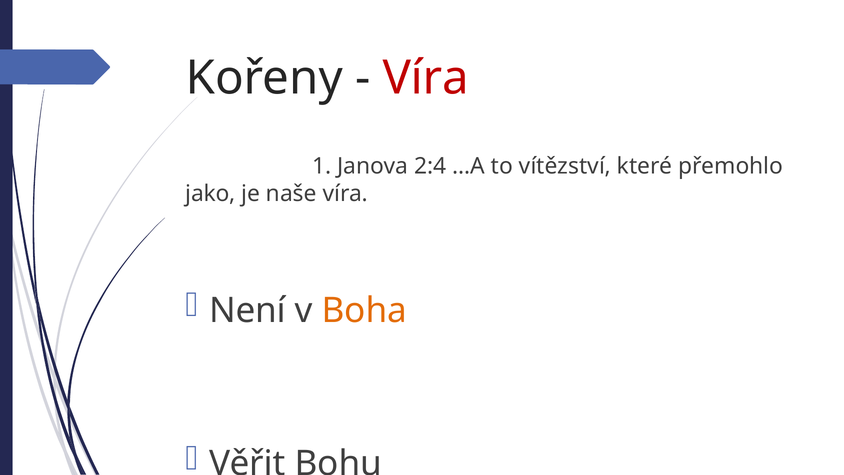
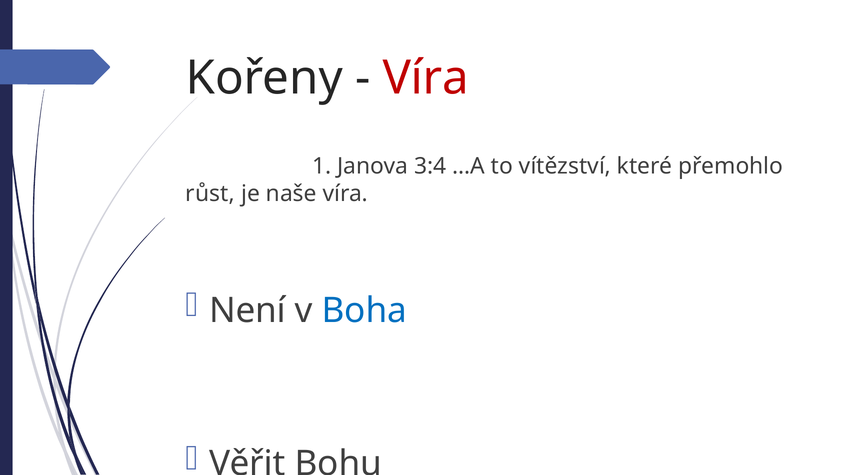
2:4: 2:4 -> 3:4 (430, 166)
jako: jako -> růst (210, 194)
Boha colour: orange -> blue (364, 310)
